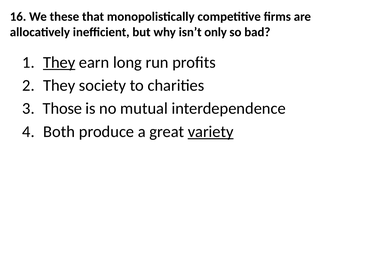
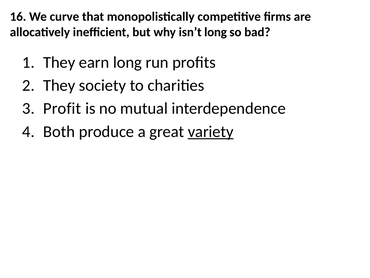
these: these -> curve (64, 17)
isn’t only: only -> long (216, 32)
They underline: present -> none (59, 62)
Those: Those -> Profit (62, 108)
